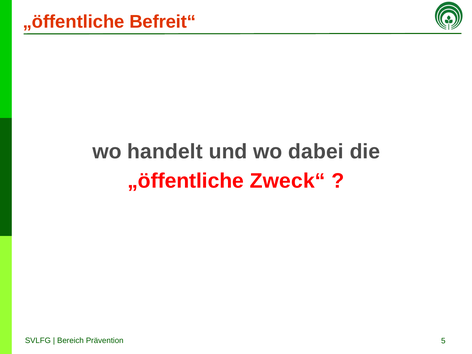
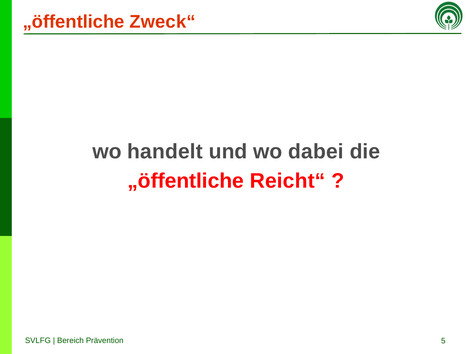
Befreit“: Befreit“ -> Zweck“ (163, 22)
Zweck“: Zweck“ -> Reicht“ (288, 181)
